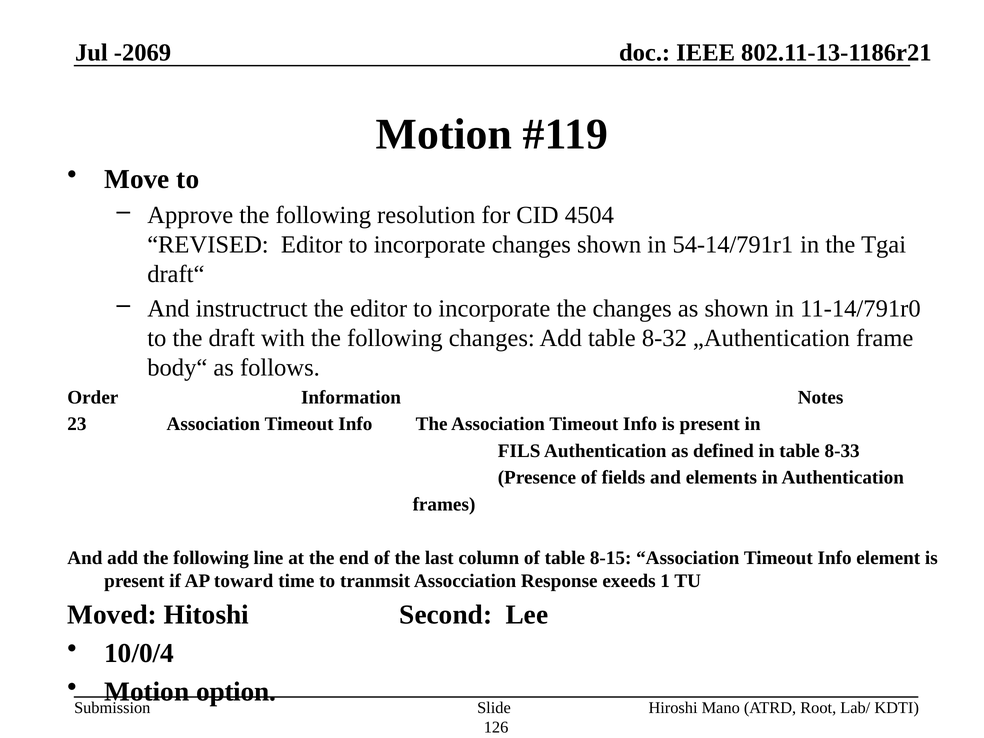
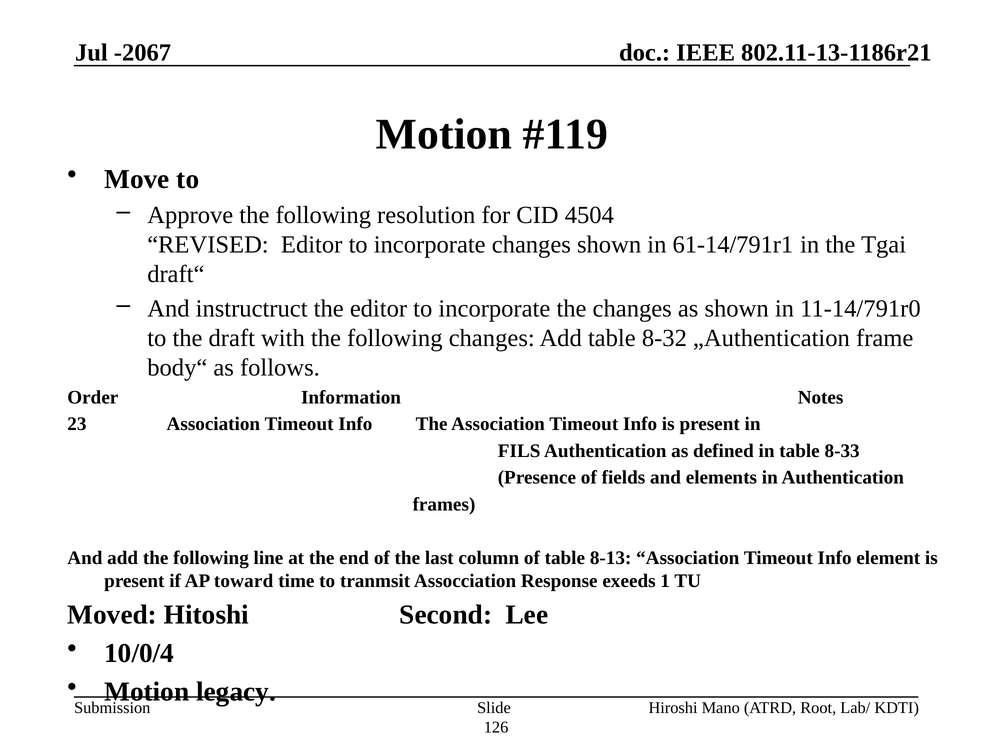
-2069: -2069 -> -2067 (142, 53)
54-14/791r1: 54-14/791r1 -> 61-14/791r1 (733, 245)
8-15: 8-15 -> 8-13 (611, 558)
option: option -> legacy (236, 692)
